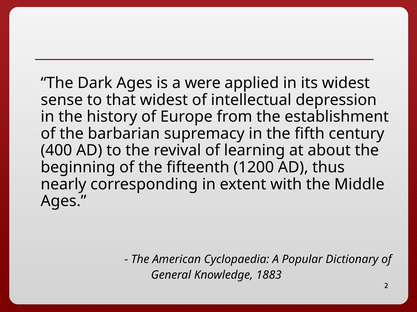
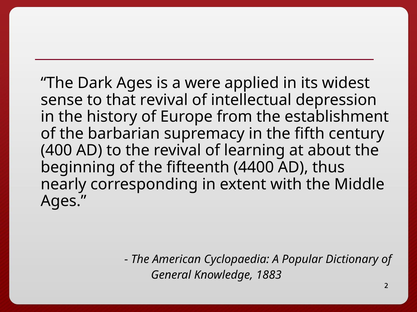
that widest: widest -> revival (164, 100)
1200: 1200 -> 4400 (254, 168)
